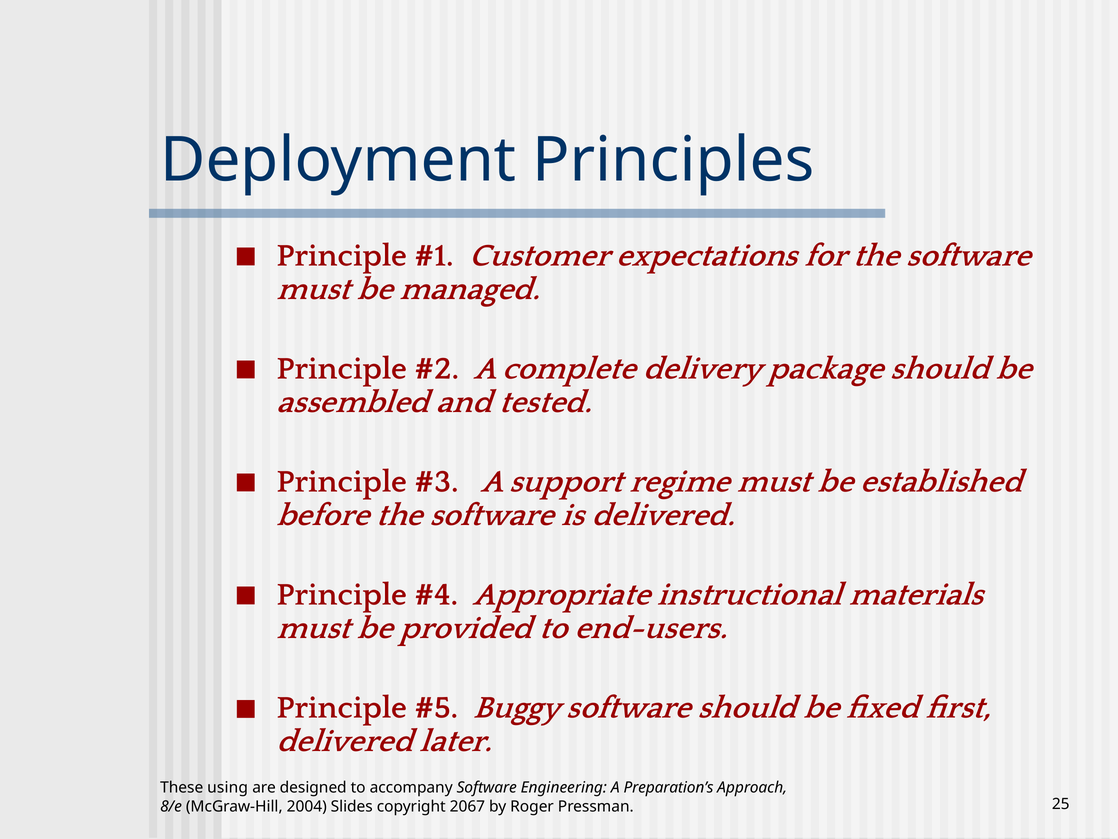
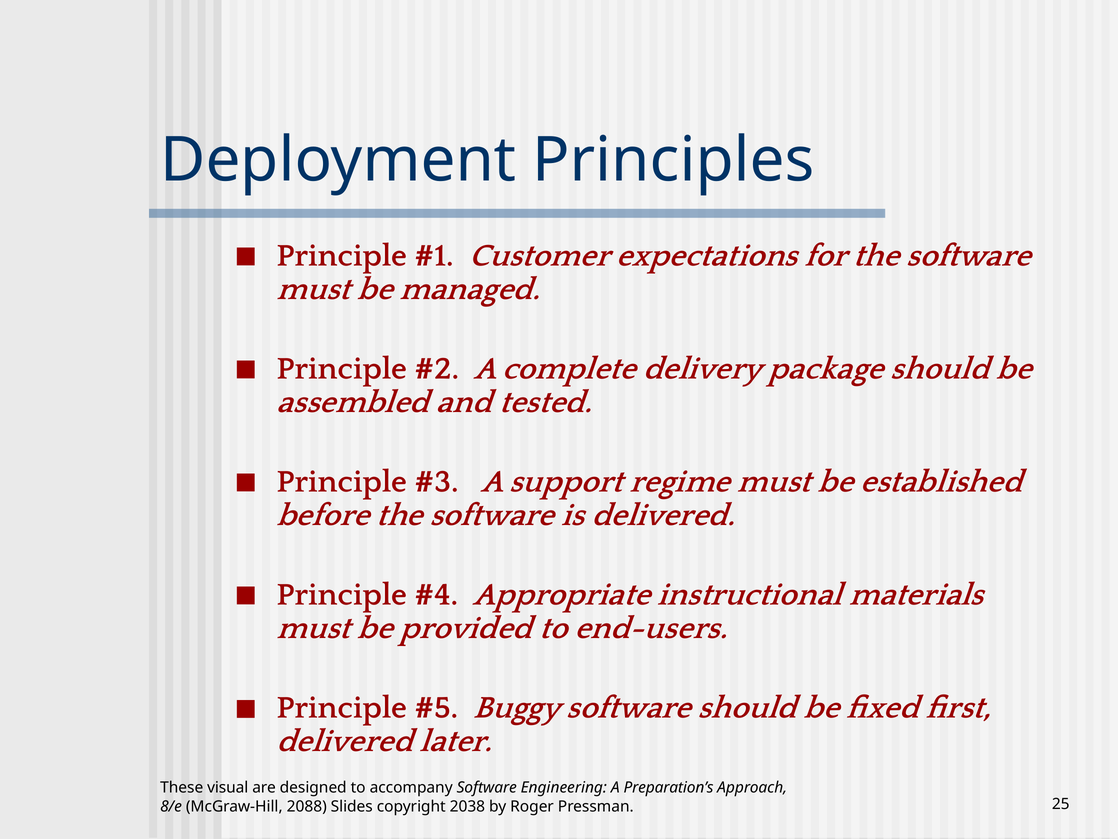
using: using -> visual (228, 787)
2004: 2004 -> 2088 (307, 806)
2067: 2067 -> 2038 (467, 806)
